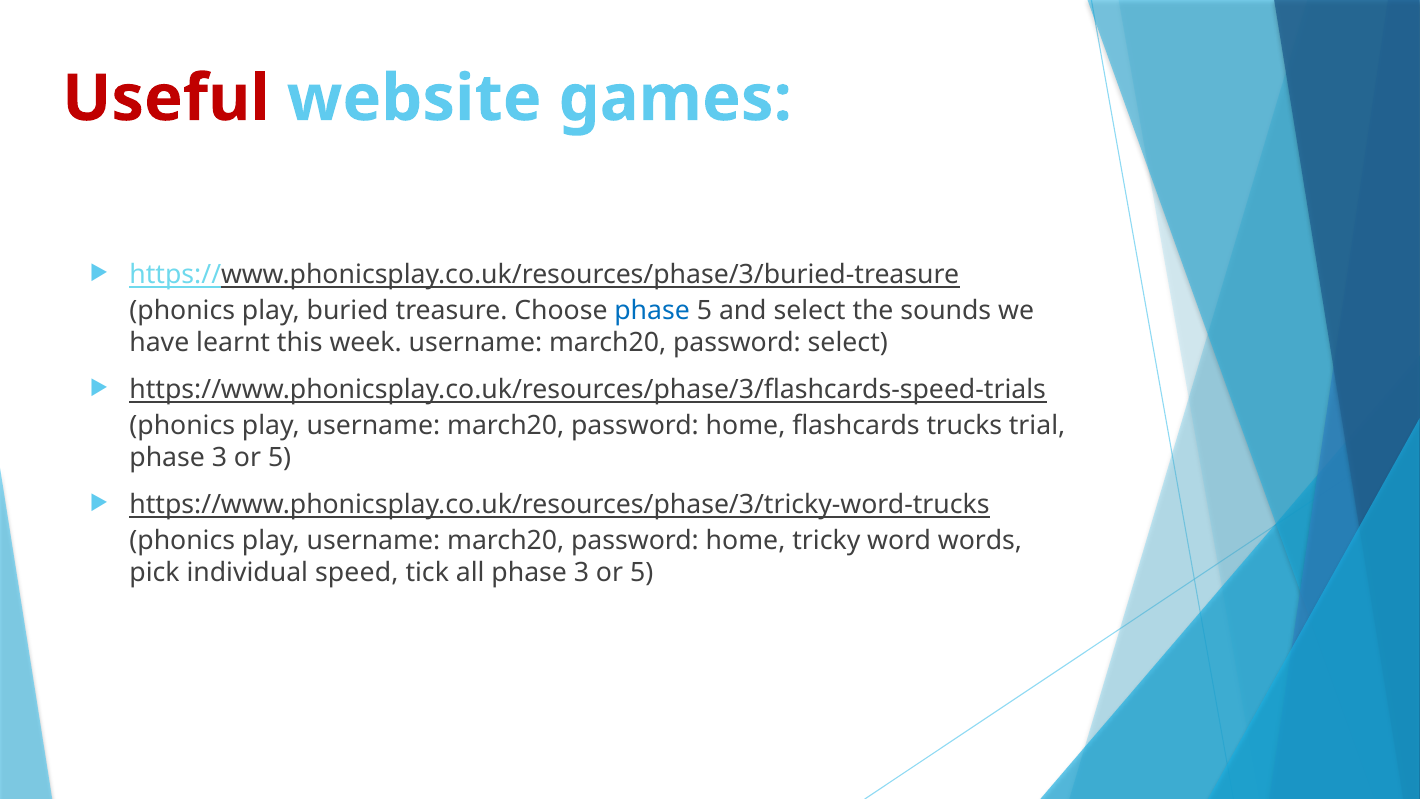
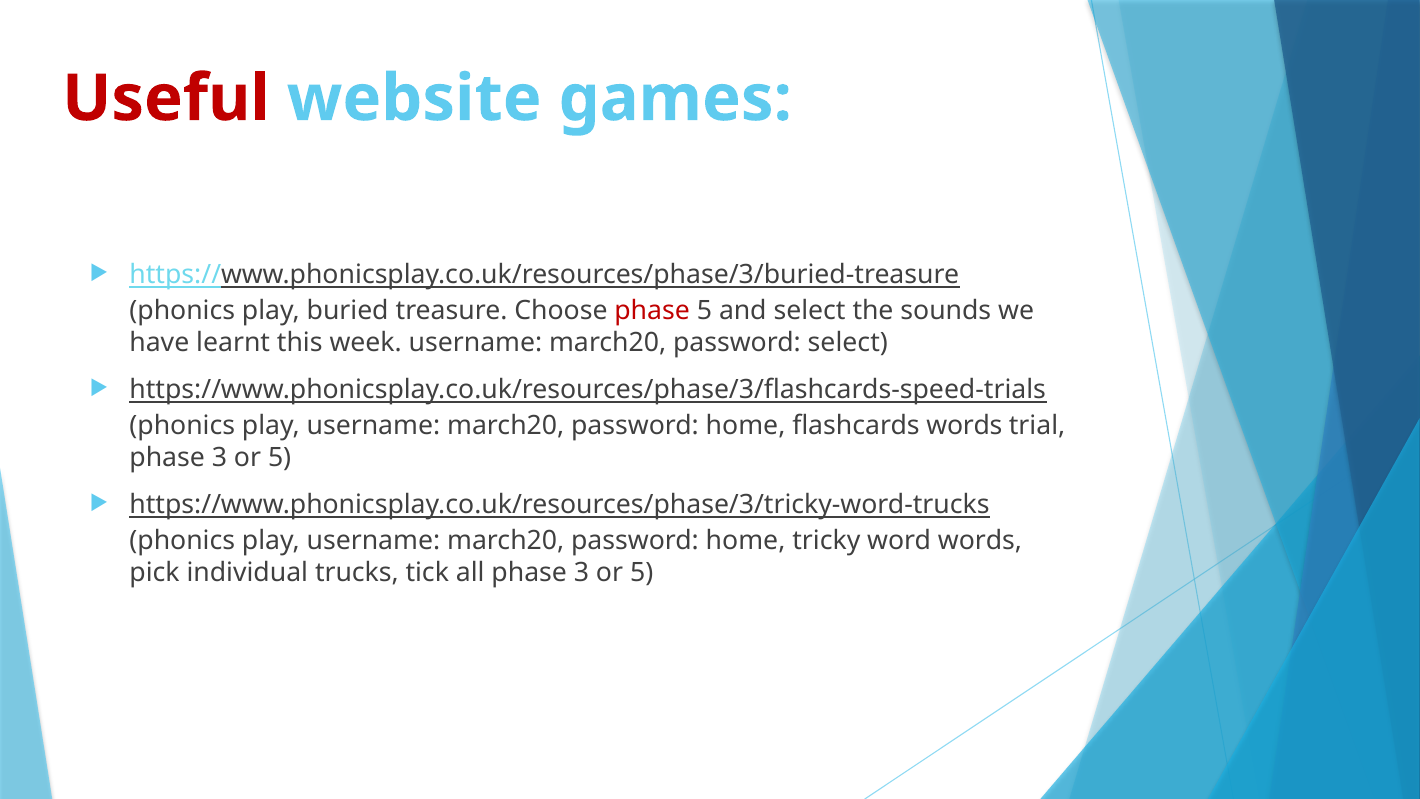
phase colour: blue -> red (652, 311)
flashcards trucks: trucks -> words (964, 426)
speed: speed -> trucks (357, 573)
